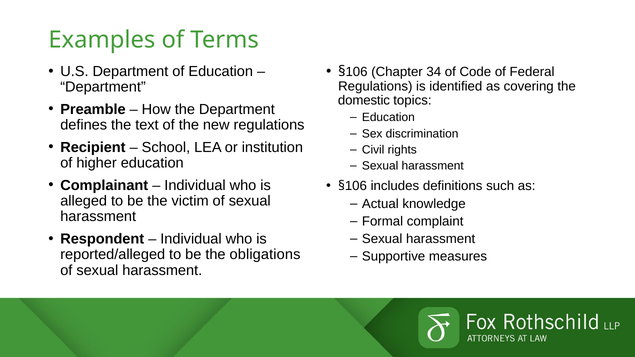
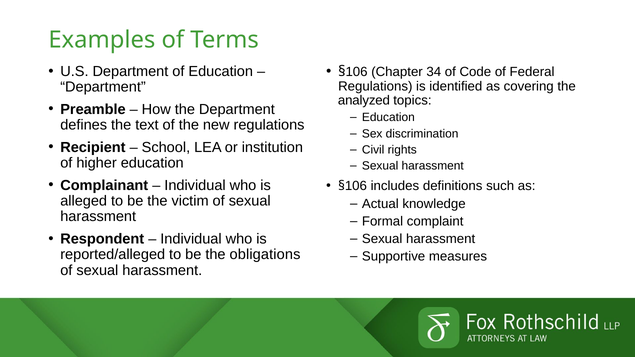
domestic: domestic -> analyzed (364, 101)
